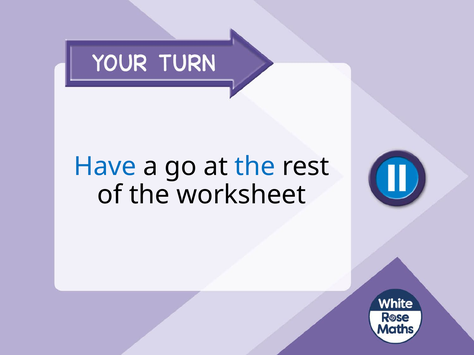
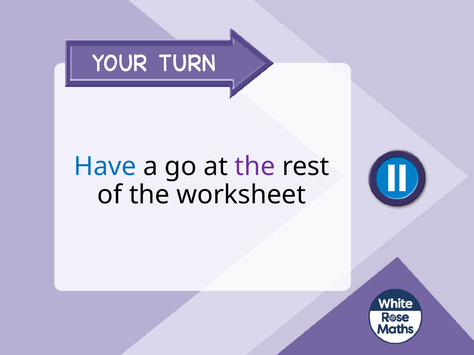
the colour: blue -> purple (255, 167)
